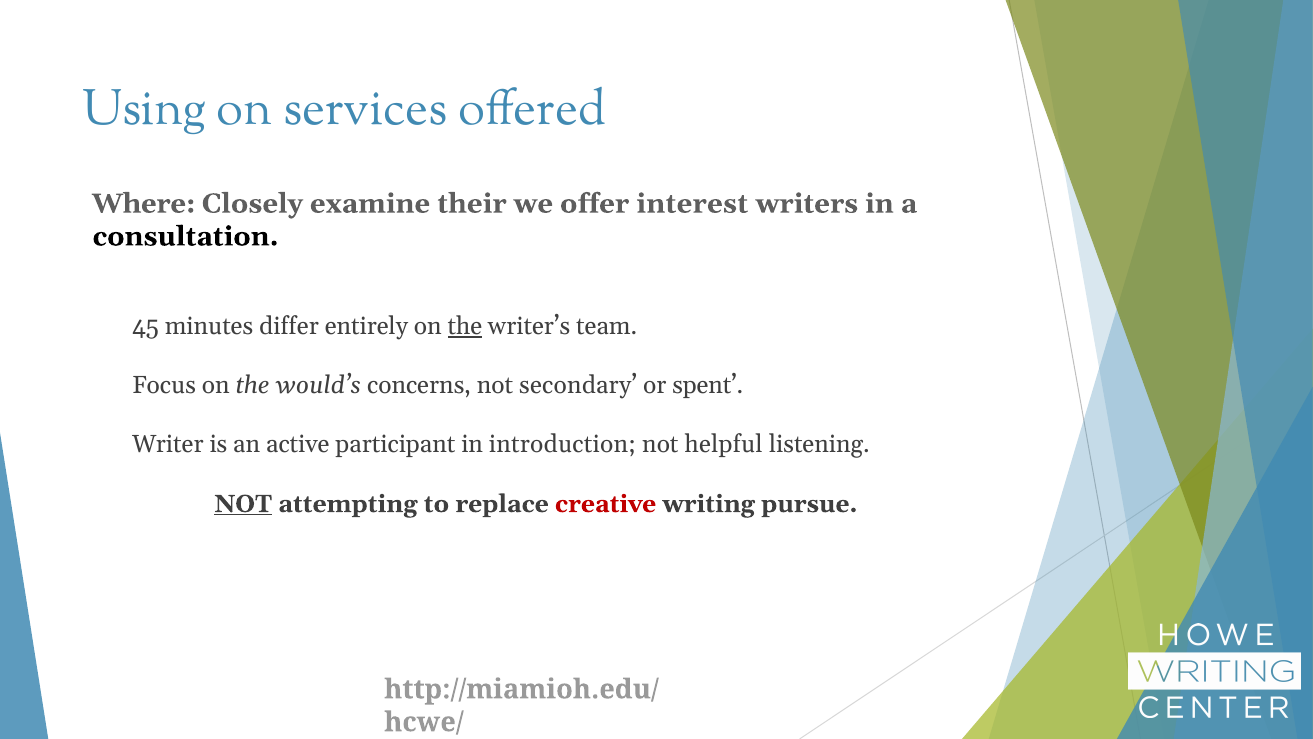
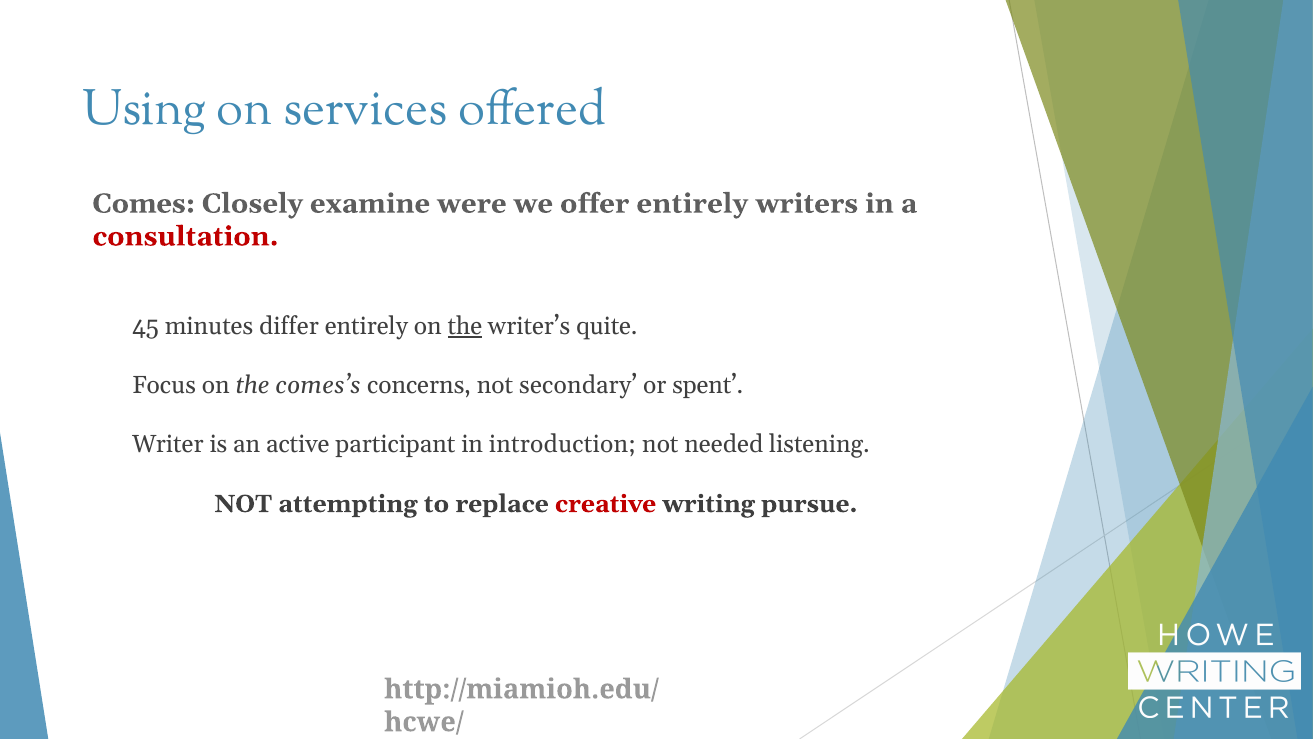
Where: Where -> Comes (144, 203)
their: their -> were (472, 203)
offer interest: interest -> entirely (692, 203)
consultation colour: black -> red (186, 236)
team: team -> quite (607, 326)
would’s: would’s -> comes’s (318, 385)
helpful: helpful -> needed (724, 445)
NOT underline: present -> none (243, 504)
